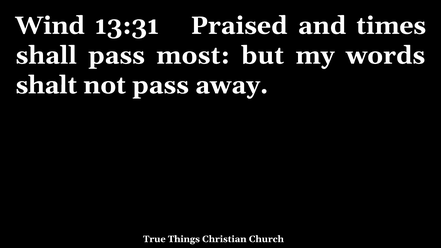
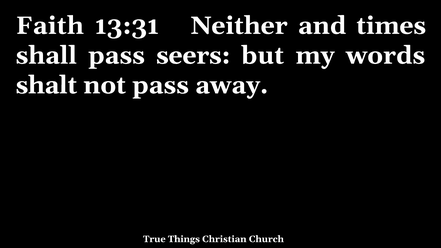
Wind: Wind -> Faith (50, 26)
Praised: Praised -> Neither (239, 26)
most: most -> seers (193, 55)
